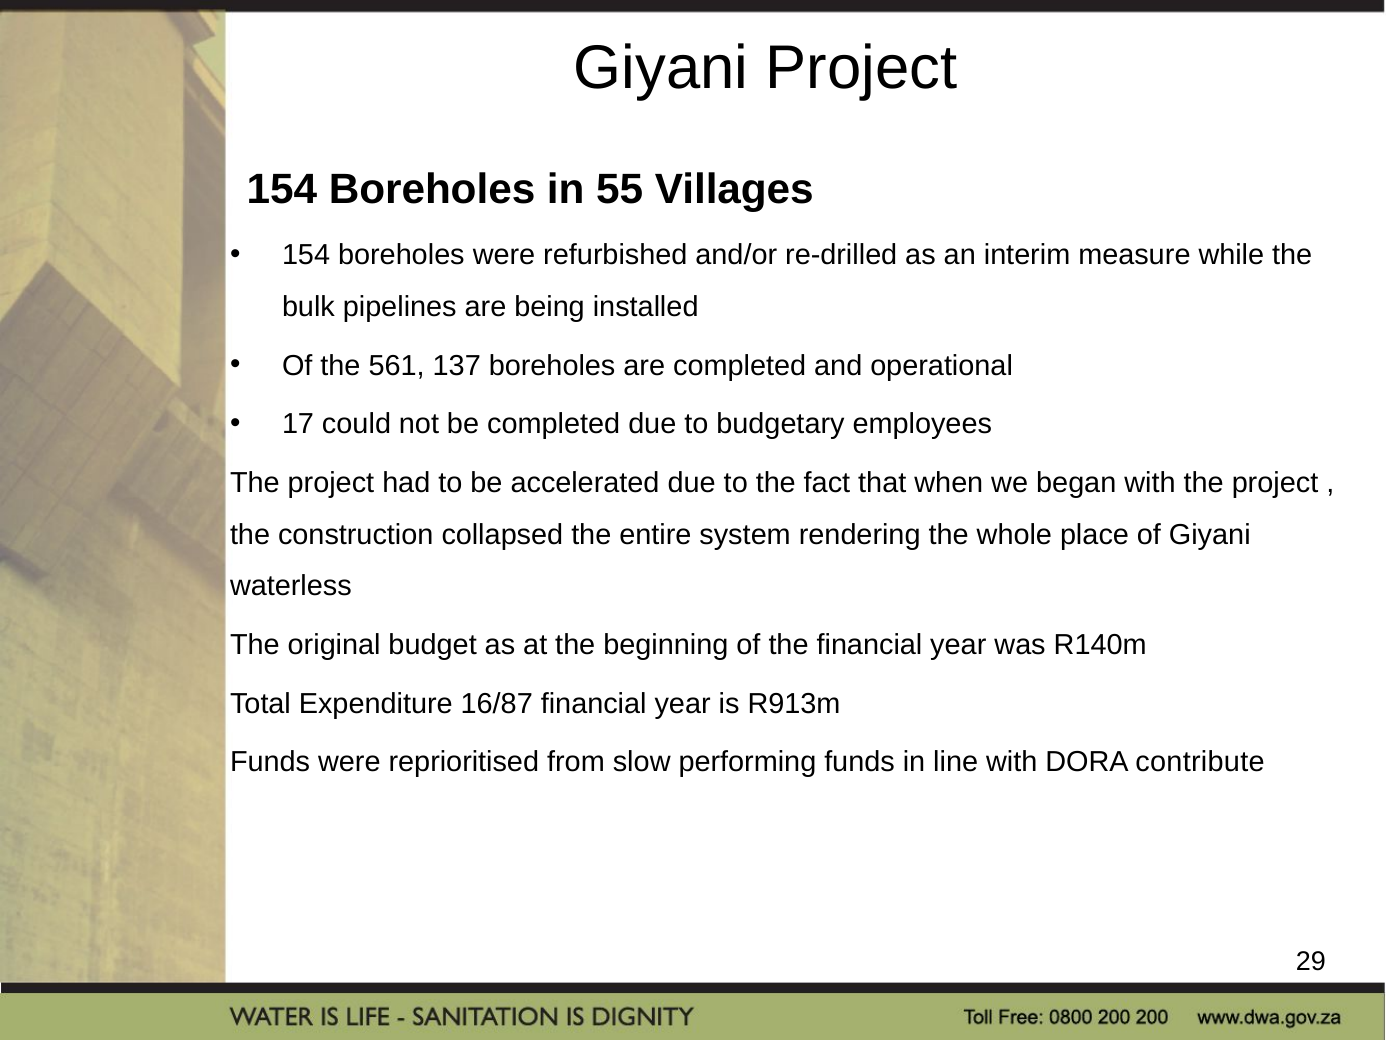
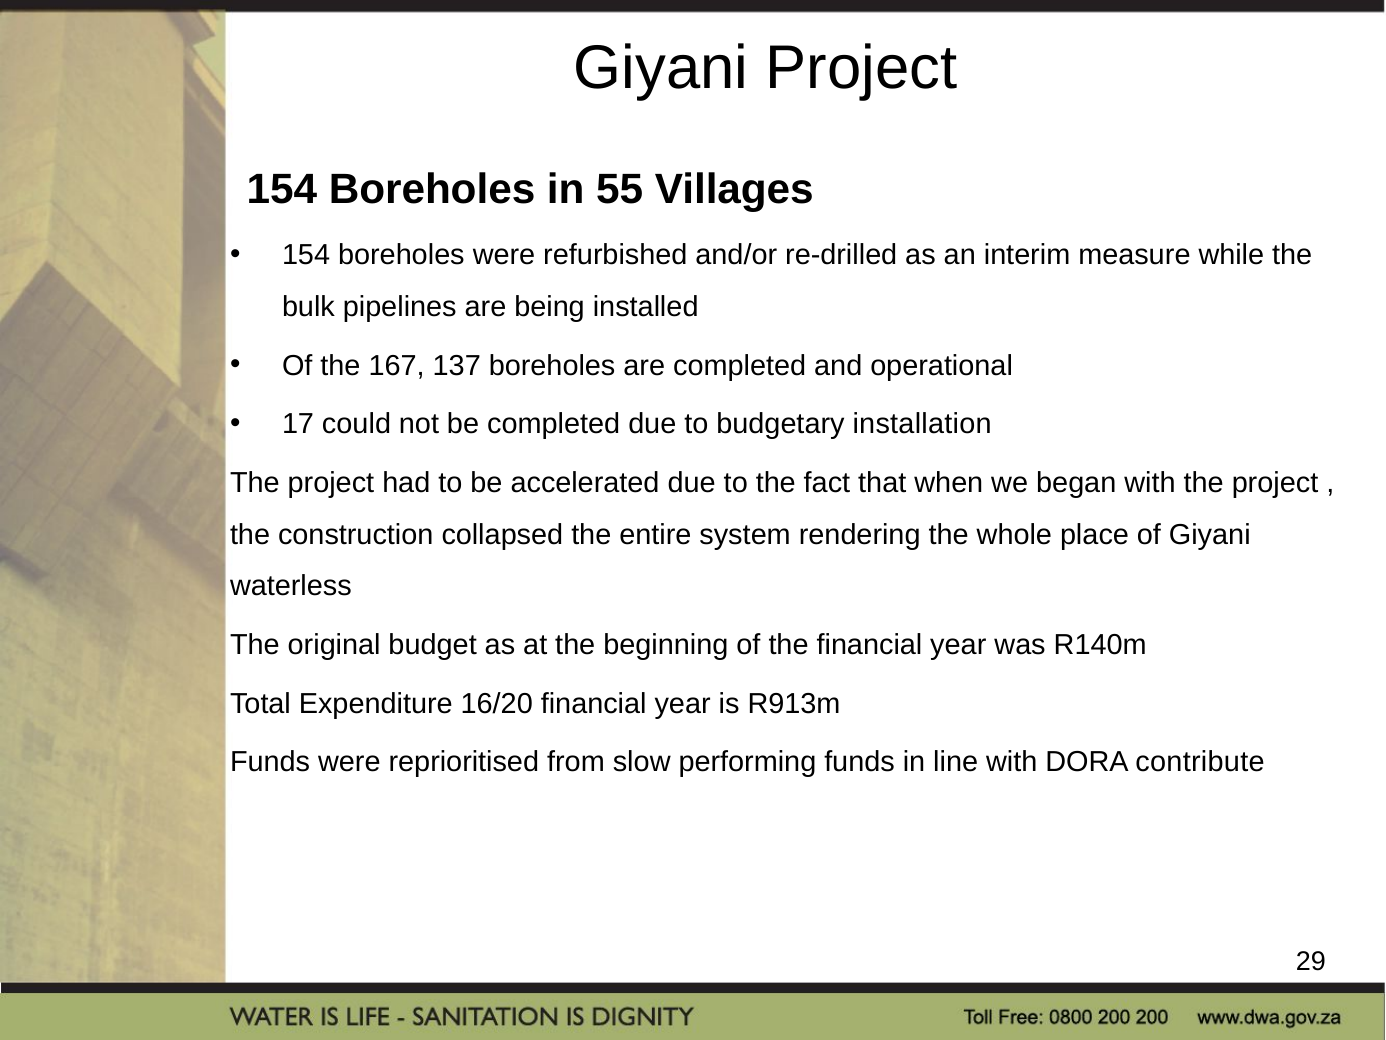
561: 561 -> 167 (397, 365)
employees: employees -> installation (922, 424)
16/87: 16/87 -> 16/20 (497, 703)
